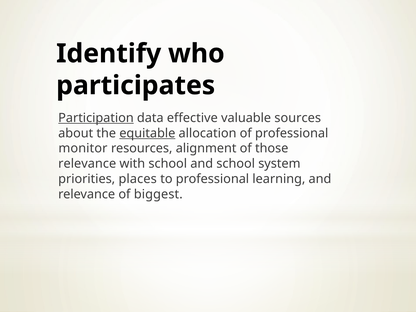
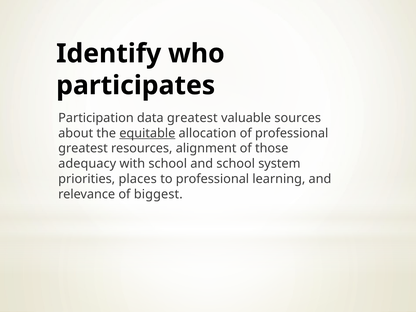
Participation underline: present -> none (96, 118)
data effective: effective -> greatest (192, 118)
monitor: monitor -> greatest (83, 148)
relevance: relevance -> adequacy (87, 164)
